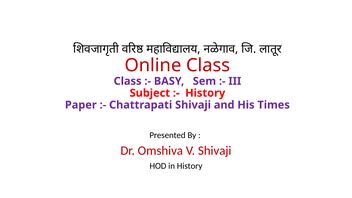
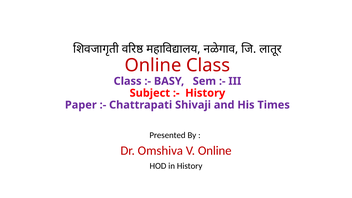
V Shivaji: Shivaji -> Online (215, 151)
